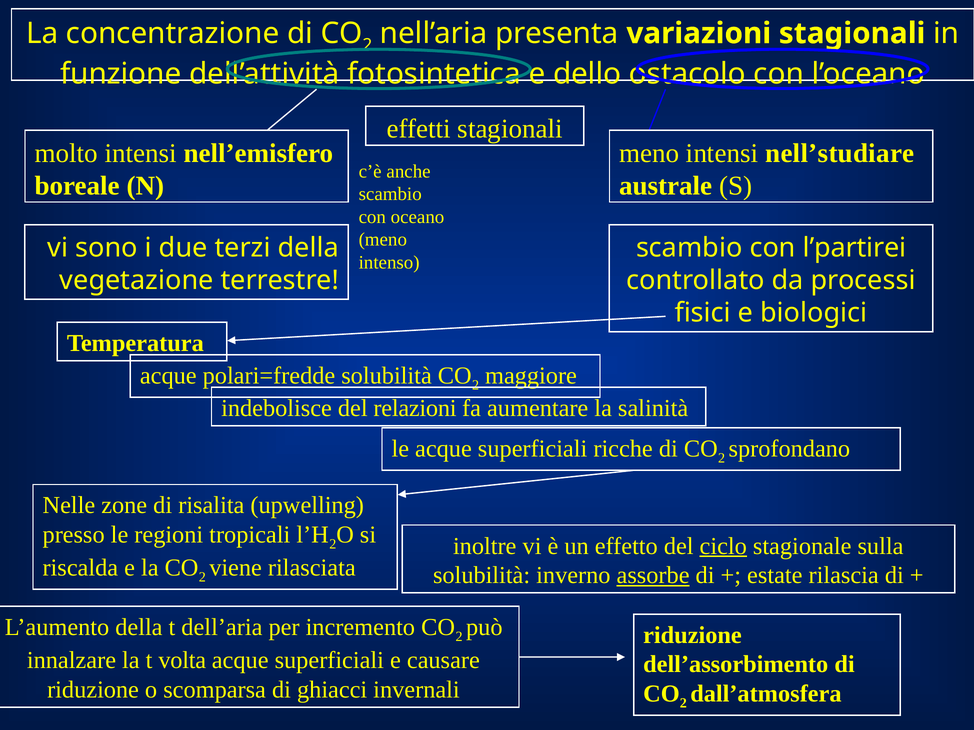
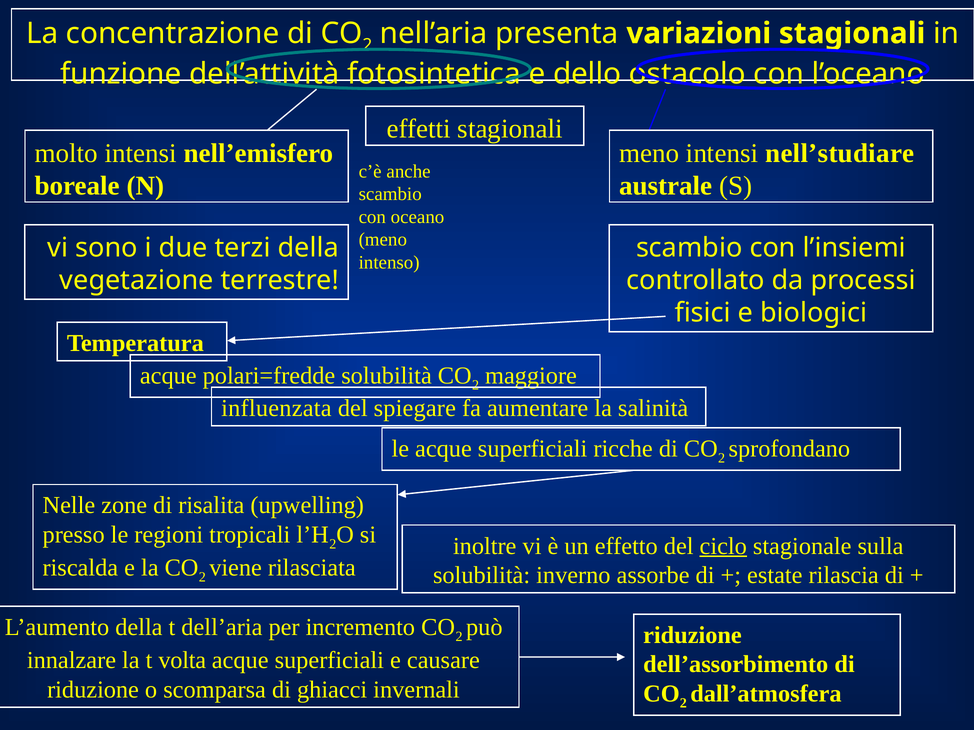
l’partirei: l’partirei -> l’insiemi (854, 248)
indebolisce: indebolisce -> influenzata (276, 408)
relazioni: relazioni -> spiegare (415, 408)
assorbe underline: present -> none (653, 576)
